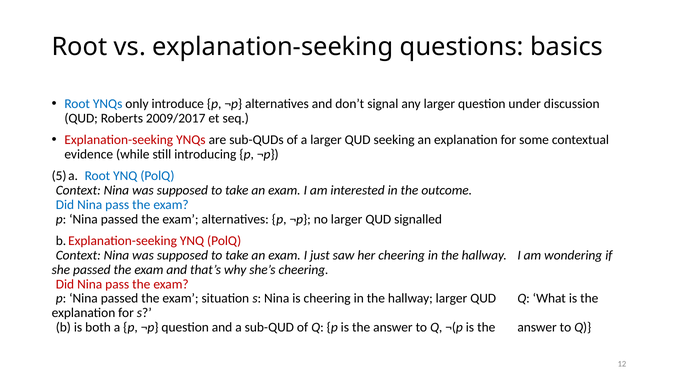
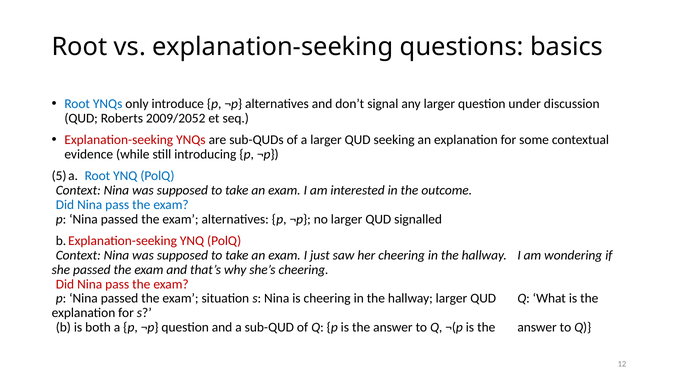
2009/2017: 2009/2017 -> 2009/2052 (176, 118)
